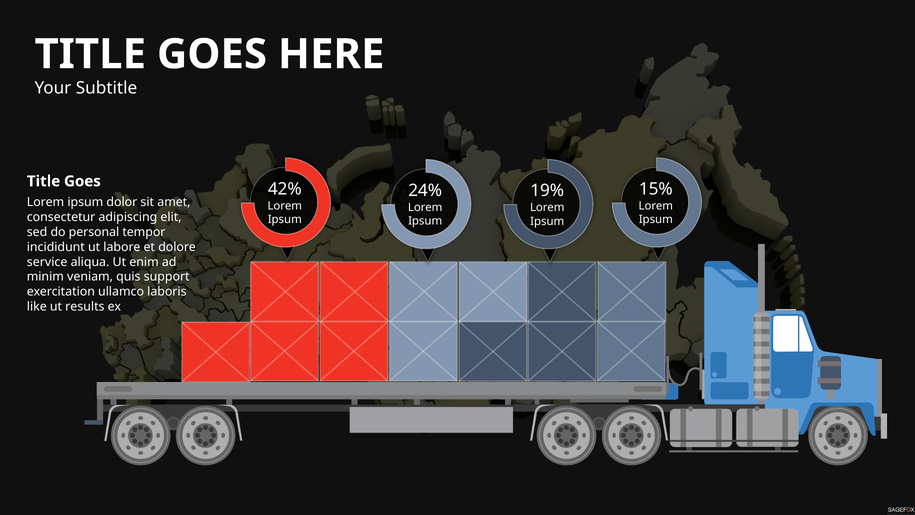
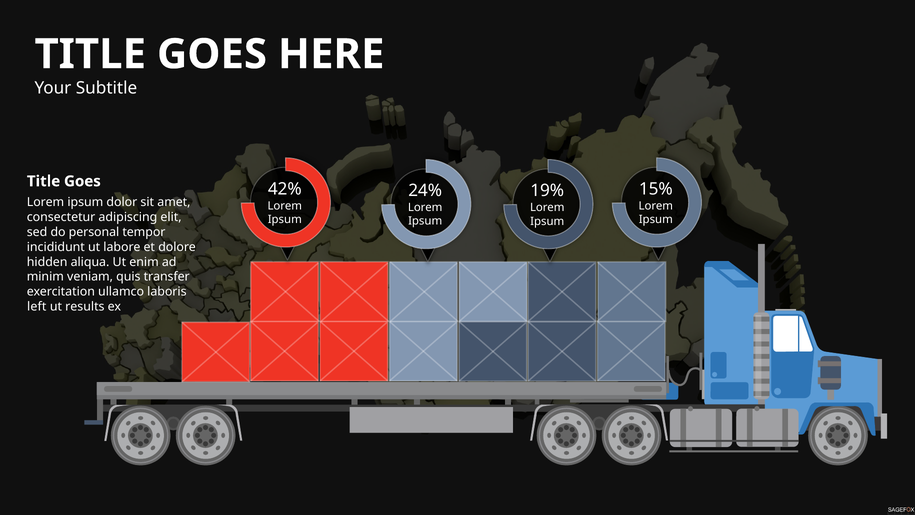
service: service -> hidden (47, 262)
support: support -> transfer (167, 277)
like: like -> left (37, 306)
